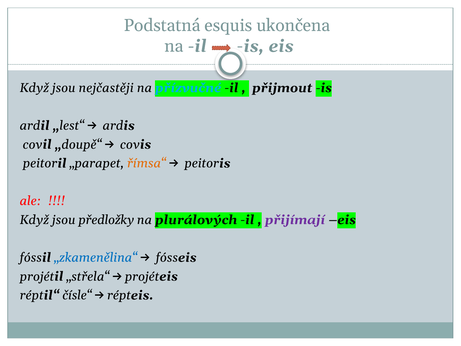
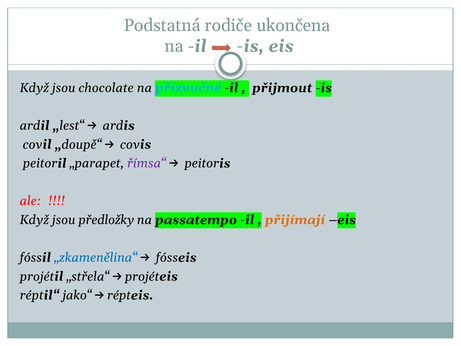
esquis: esquis -> rodiče (228, 25)
nejčastěji: nejčastěji -> chocolate (106, 88)
římsa“ colour: orange -> purple (146, 163)
plurálových: plurálových -> passatempo (196, 220)
přijímají colour: purple -> orange (295, 220)
čísle“: čísle“ -> jako“ (77, 295)
